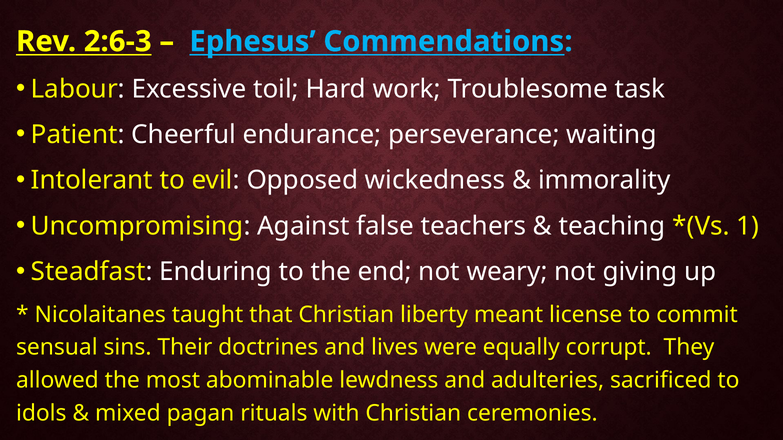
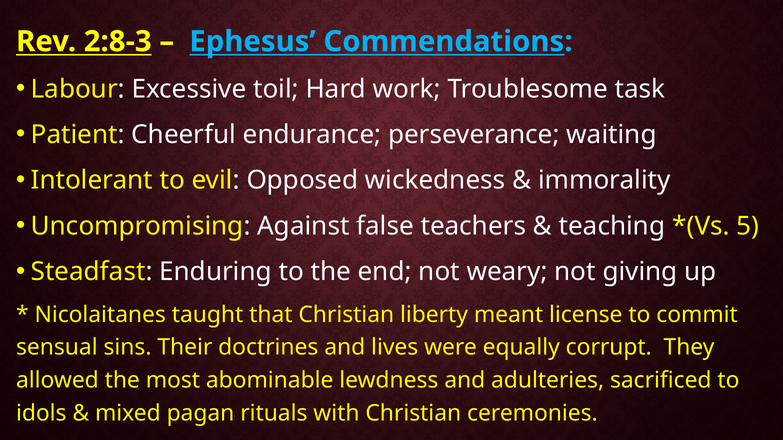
2:6-3: 2:6-3 -> 2:8-3 (118, 42)
1: 1 -> 5 (748, 226)
